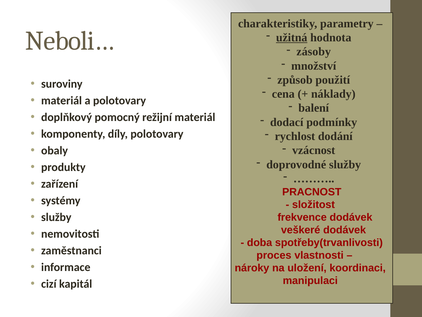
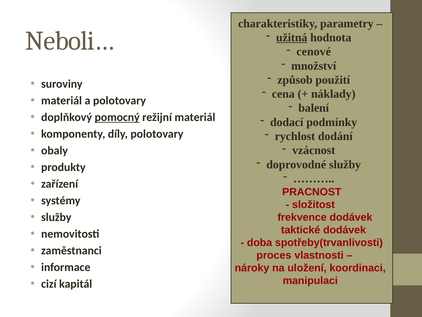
zásoby: zásoby -> cenové (314, 52)
pomocný underline: none -> present (117, 117)
veškeré: veškeré -> taktické (301, 230)
